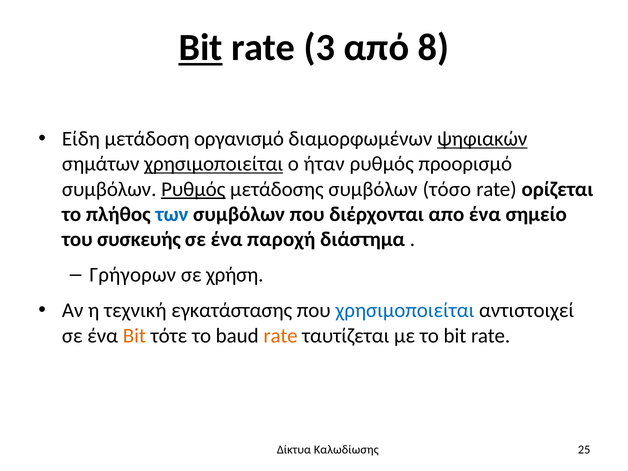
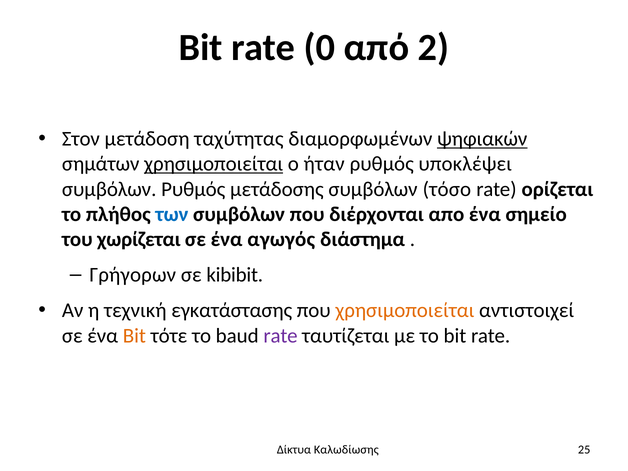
Bit underline: present -> none (201, 48)
3: 3 -> 0 (319, 48)
8: 8 -> 2 (434, 48)
Είδη: Είδη -> Στον (81, 139)
οργανισμό: οργανισμό -> ταχύτητας (239, 139)
προορισμό: προορισμό -> υποκλέψει (465, 164)
Ρυθμός underline: present -> none (193, 189)
συσκευής: συσκευής -> χωρίζεται (139, 239)
παροχή: παροχή -> αγωγός (281, 239)
χρήση: χρήση -> kibibit (235, 275)
χρησιμοποιείται colour: blue -> orange (405, 311)
rate colour: orange -> purple (281, 336)
